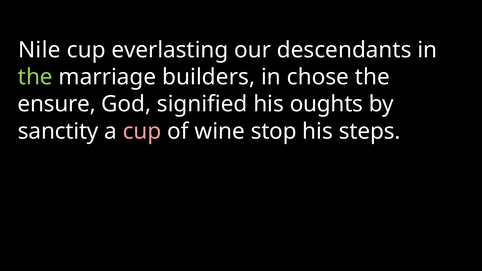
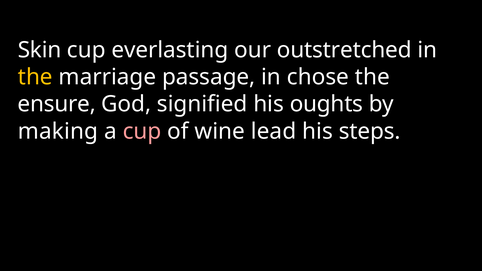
Nile: Nile -> Skin (40, 50)
descendants: descendants -> outstretched (344, 50)
the colour: light green -> yellow (35, 77)
builders: builders -> passage (209, 77)
sanctity: sanctity -> making (58, 131)
stop: stop -> lead (274, 131)
